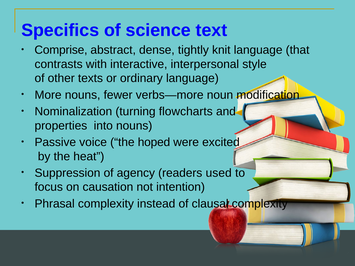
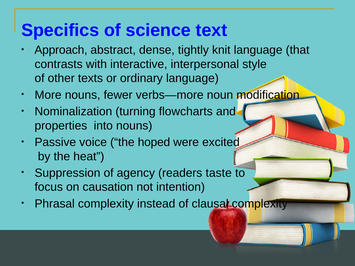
Comprise: Comprise -> Approach (61, 50)
used: used -> taste (219, 173)
